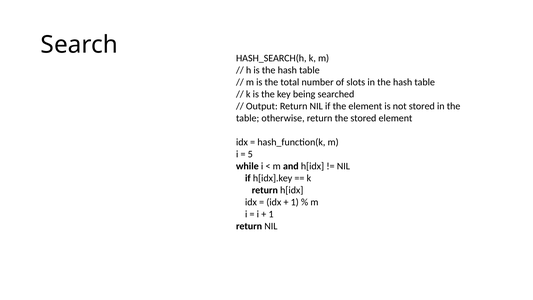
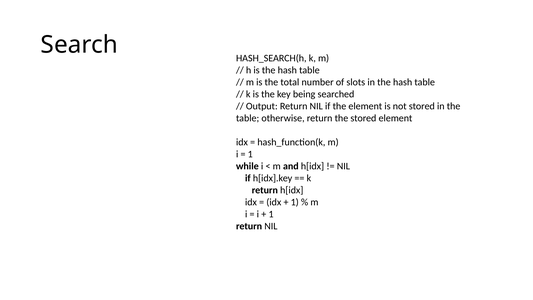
5: 5 -> 1 (250, 154)
